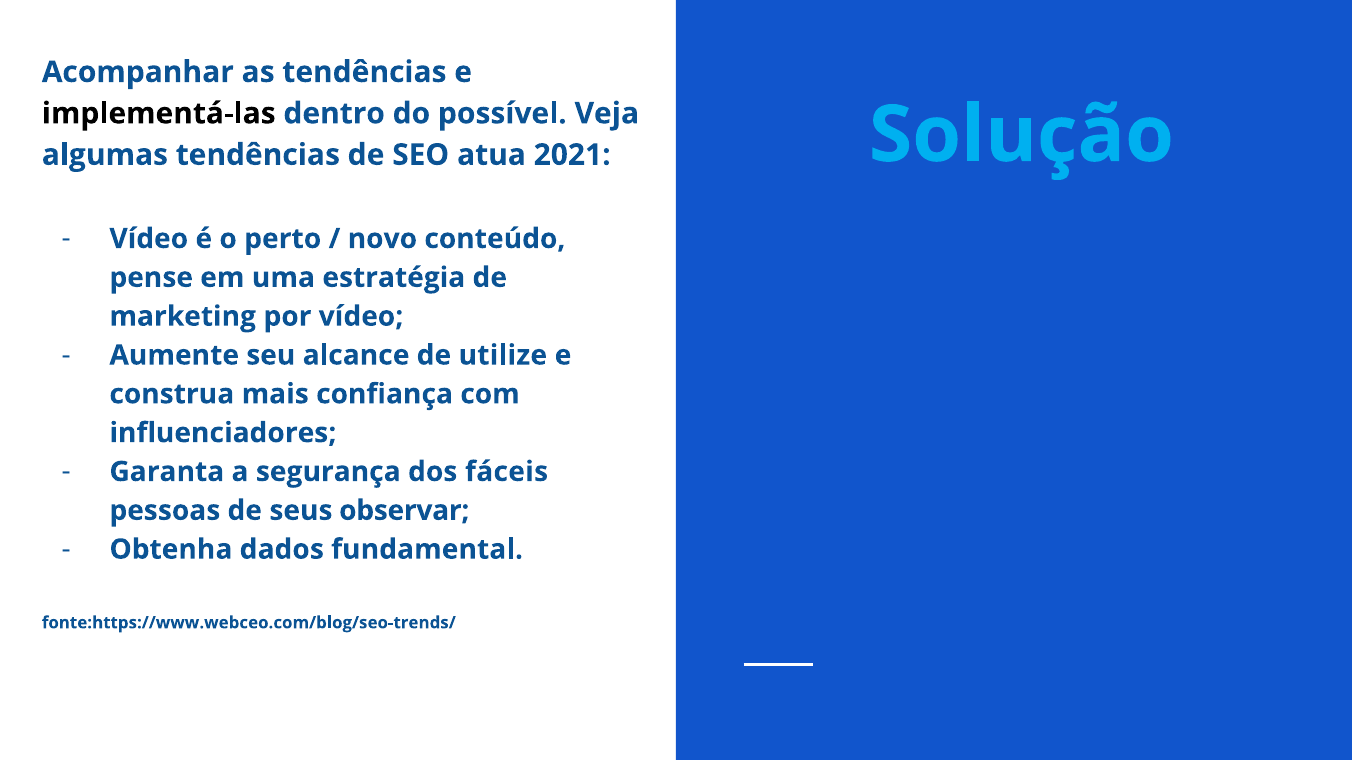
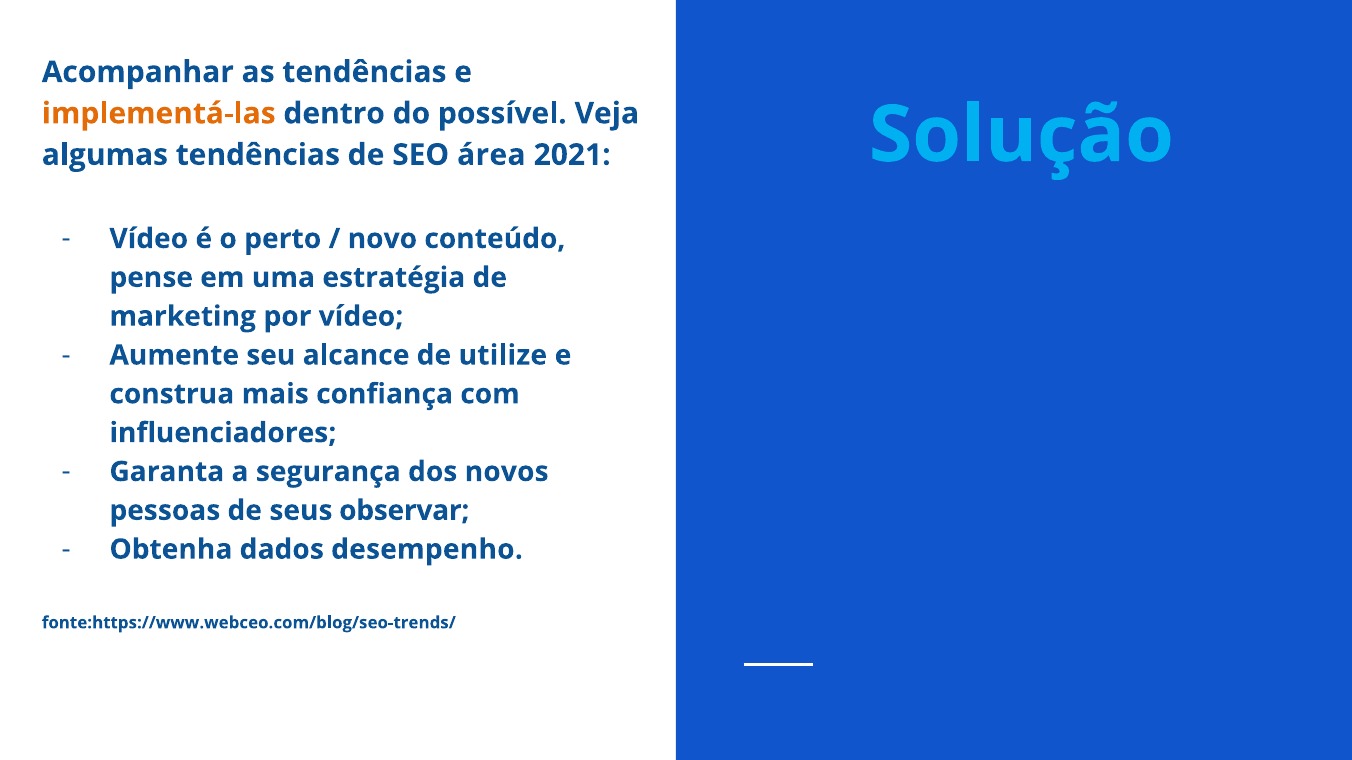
implementá-las colour: black -> orange (159, 114)
atua: atua -> área (491, 155)
fáceis: fáceis -> novos (507, 472)
fundamental: fundamental -> desempenho (427, 550)
